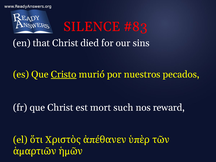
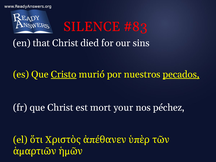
pecados underline: none -> present (181, 74)
such: such -> your (123, 108)
reward: reward -> péchez (169, 108)
